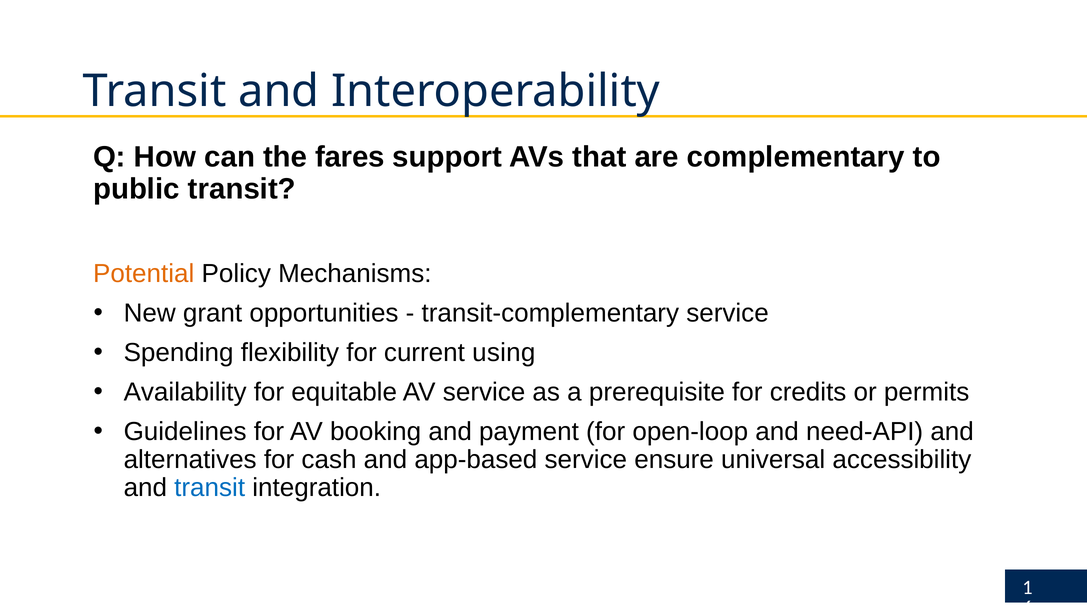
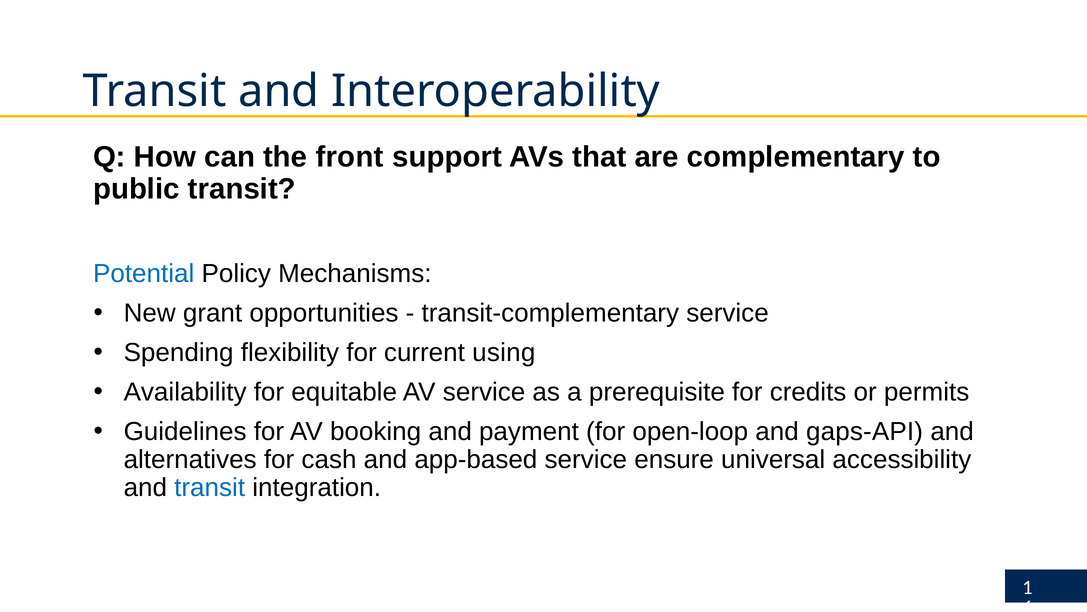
fares: fares -> front (350, 157)
Potential colour: orange -> blue (144, 273)
need-API: need-API -> gaps-API (865, 431)
